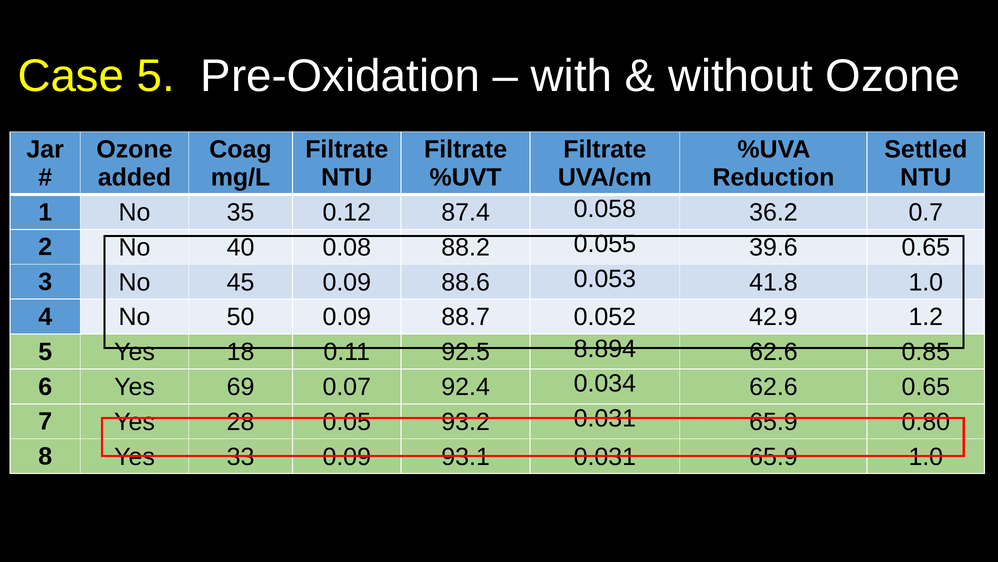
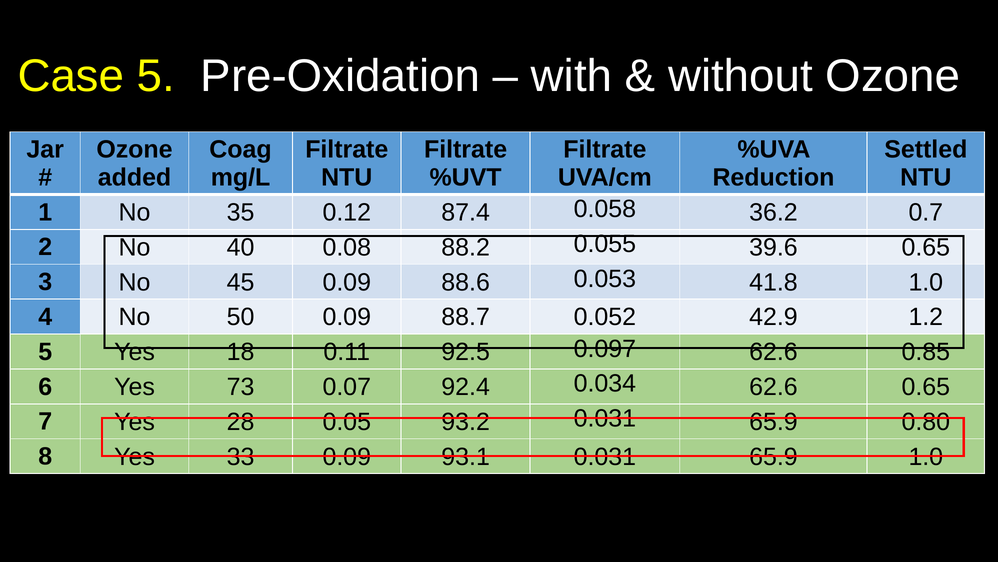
8.894: 8.894 -> 0.097 (605, 348)
69: 69 -> 73 (241, 387)
